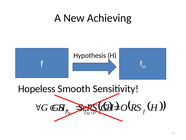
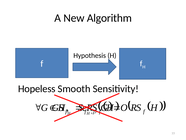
Achieving: Achieving -> Algorithm (109, 18)
